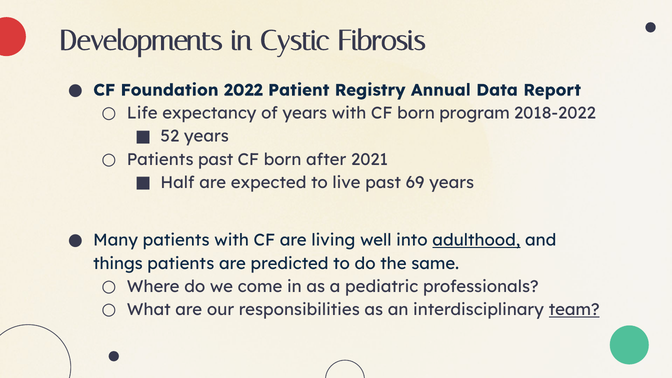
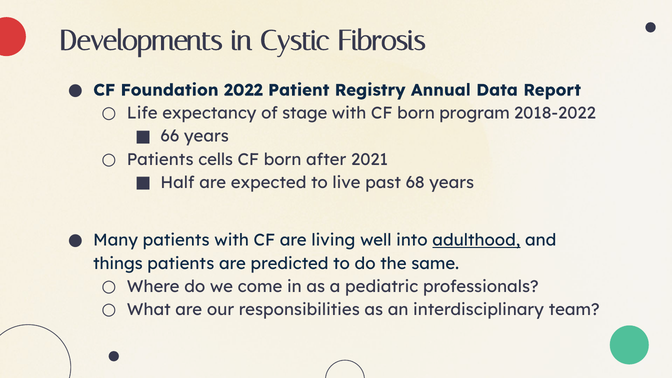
of years: years -> stage (305, 113)
52: 52 -> 66 (170, 136)
Patients past: past -> cells (216, 160)
69: 69 -> 68 (415, 183)
team underline: present -> none (574, 310)
